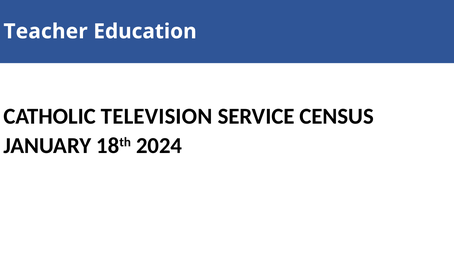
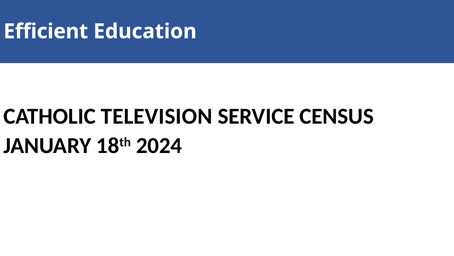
Teacher: Teacher -> Efficient (46, 31)
